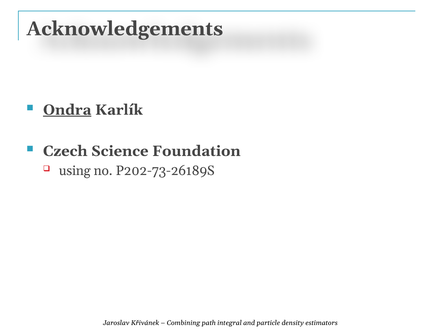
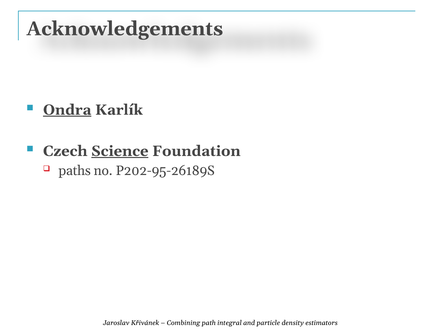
Science underline: none -> present (120, 151)
using: using -> paths (75, 170)
P202-73-26189S: P202-73-26189S -> P202-95-26189S (165, 170)
